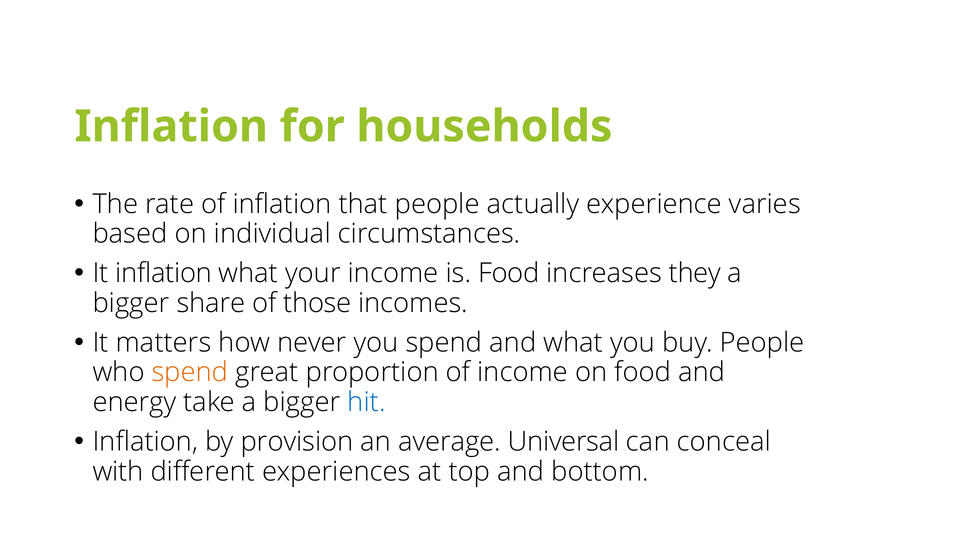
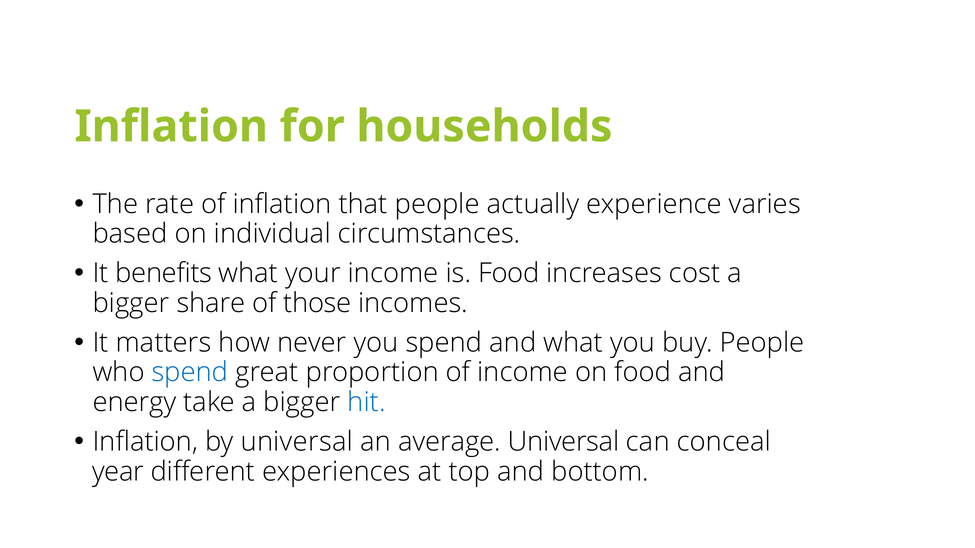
It inflation: inflation -> benefits (164, 274)
they: they -> cost (695, 274)
spend colour: orange -> blue (190, 373)
by provision: provision -> universal (297, 442)
with: with -> year (118, 472)
